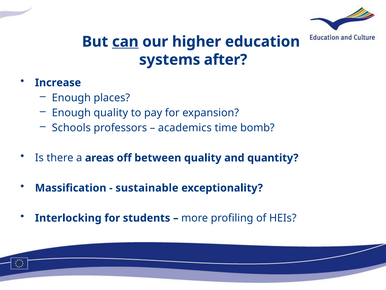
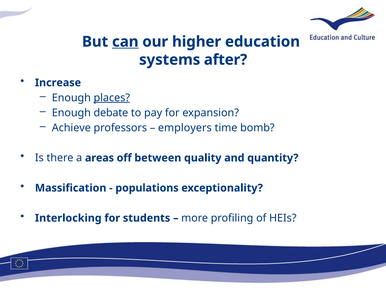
places underline: none -> present (112, 98)
Enough quality: quality -> debate (111, 113)
Schools: Schools -> Achieve (71, 128)
academics: academics -> employers (185, 128)
sustainable: sustainable -> populations (147, 188)
